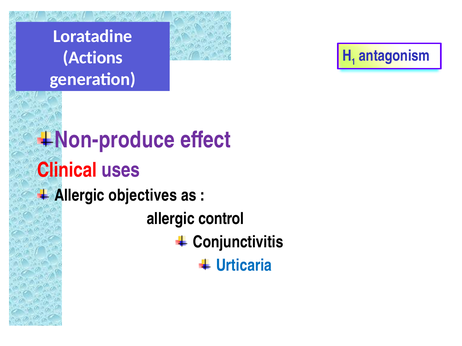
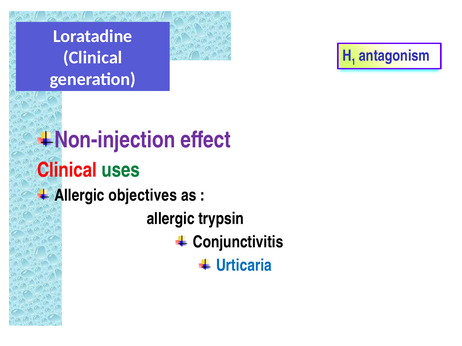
Actions: Actions -> Clinical (93, 58)
Non-produce: Non-produce -> Non-injection (115, 140)
uses colour: purple -> green (121, 170)
control: control -> trypsin (221, 219)
